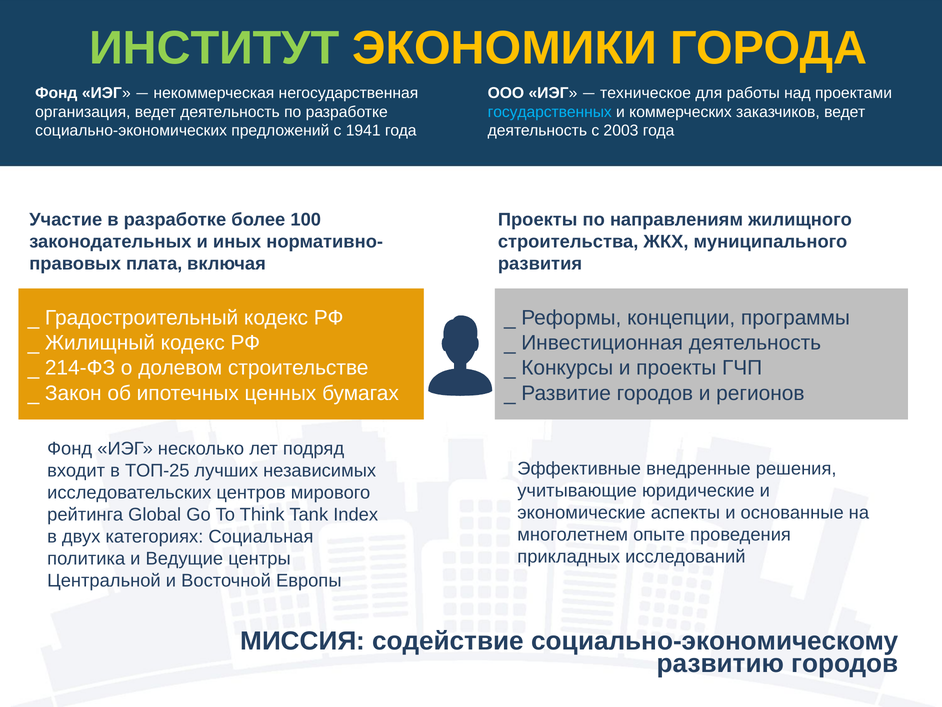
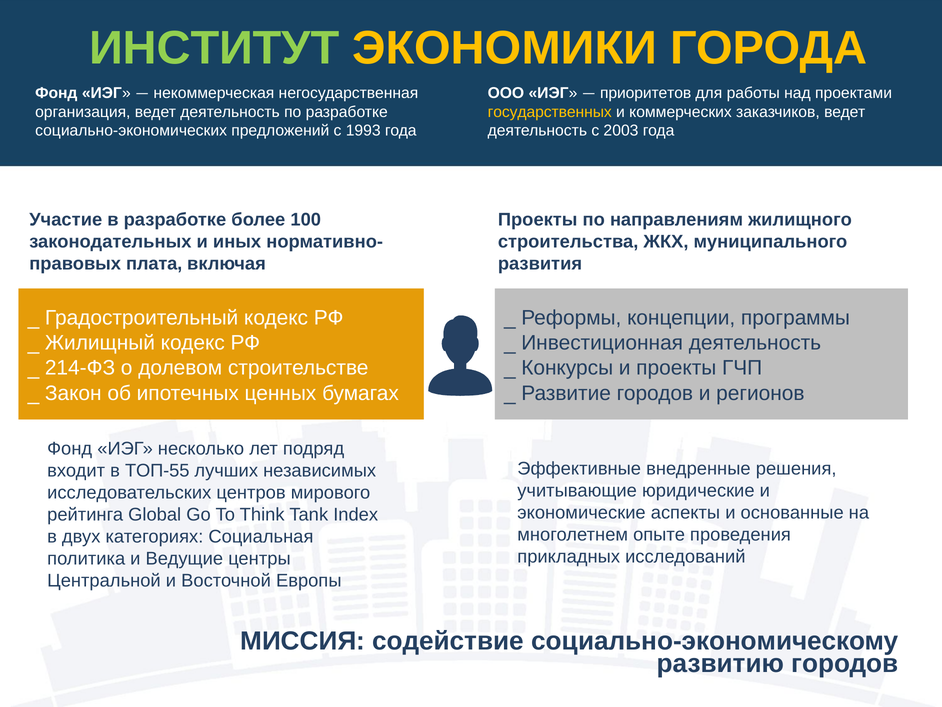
техническое: техническое -> приоритетов (646, 93)
государственных colour: light blue -> yellow (550, 112)
1941: 1941 -> 1993 (363, 131)
ТОП-25: ТОП-25 -> ТОП-55 (157, 470)
